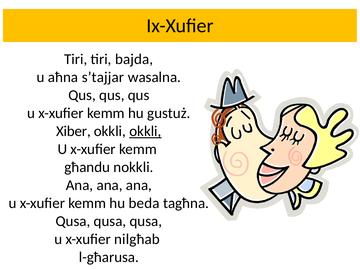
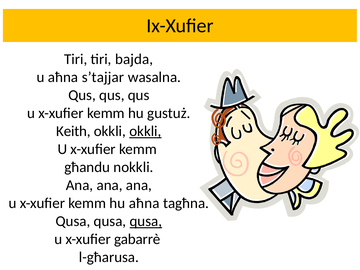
Xiber: Xiber -> Keith (73, 131)
hu beda: beda -> aħna (144, 203)
qusa underline: none -> present (146, 221)
nilgħab: nilgħab -> gabarrè (137, 239)
